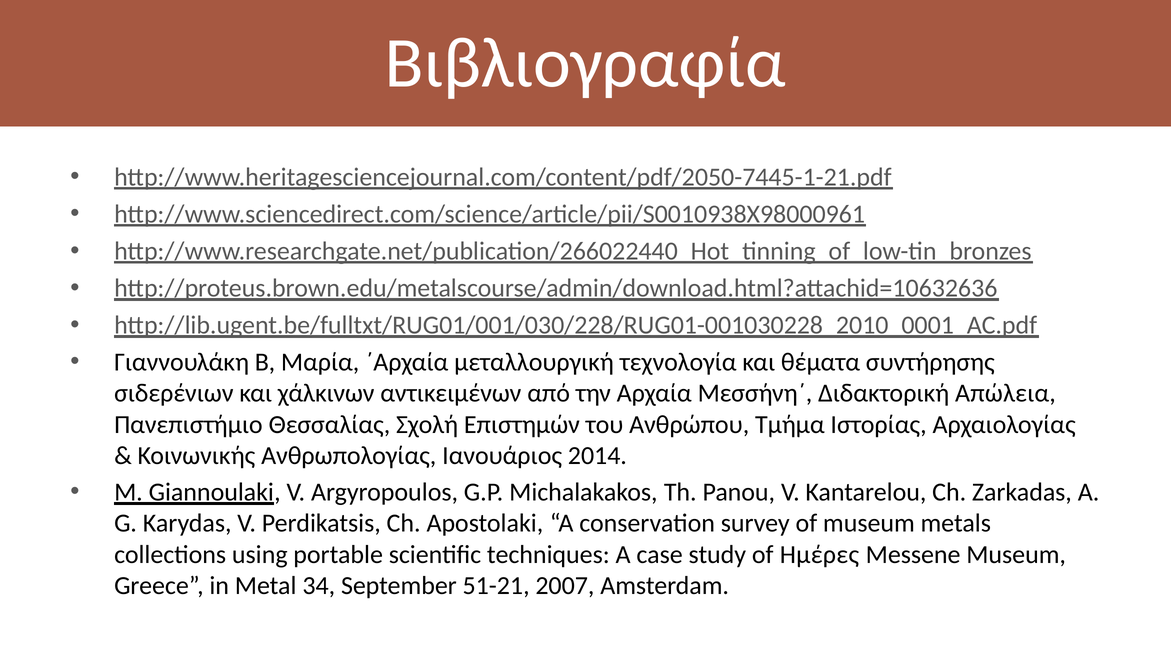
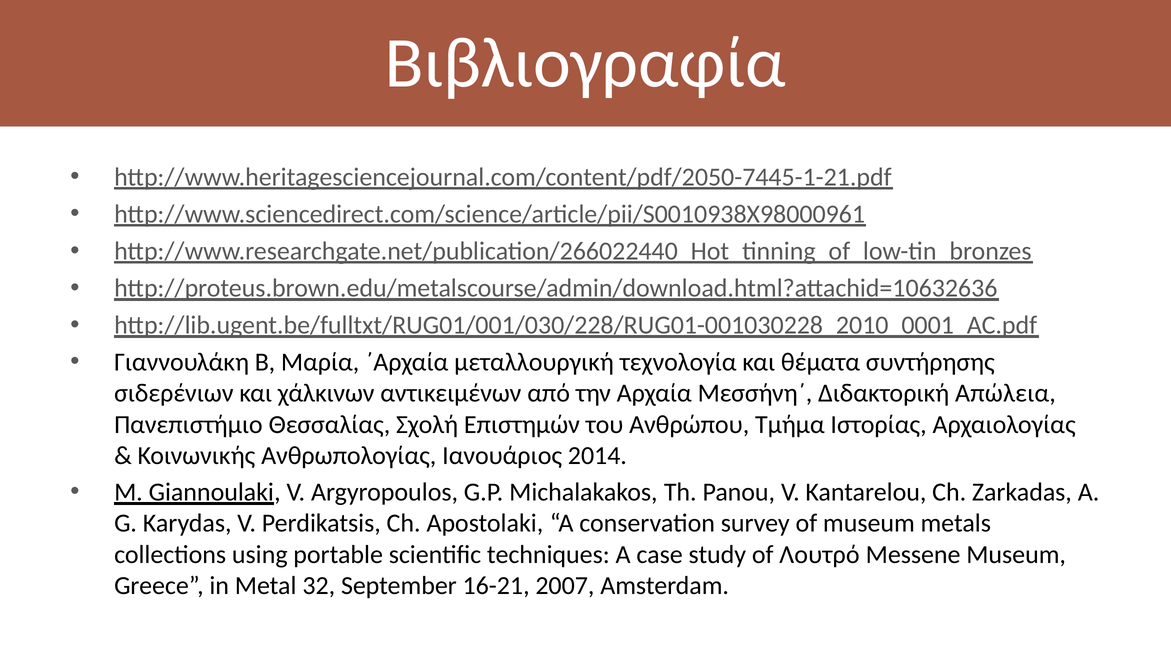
Ημέρες: Ημέρες -> Λουτρό (819, 554)
34: 34 -> 32 (319, 585)
51-21: 51-21 -> 16-21 (496, 585)
